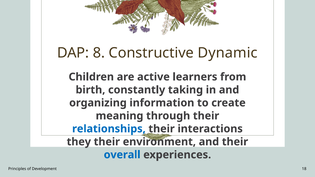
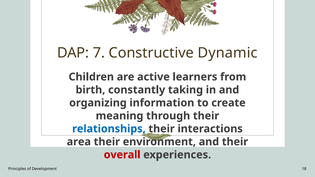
8: 8 -> 7 (99, 53)
they: they -> area (79, 142)
overall colour: blue -> red (122, 155)
